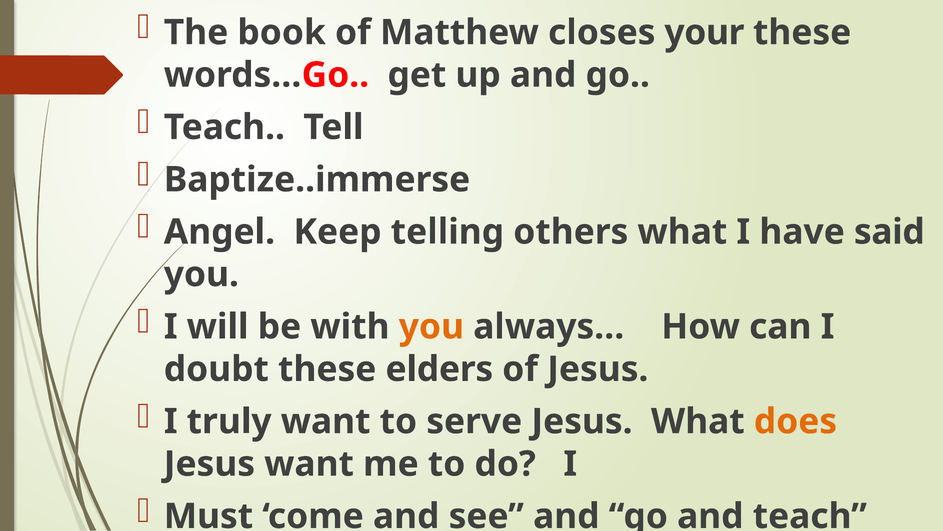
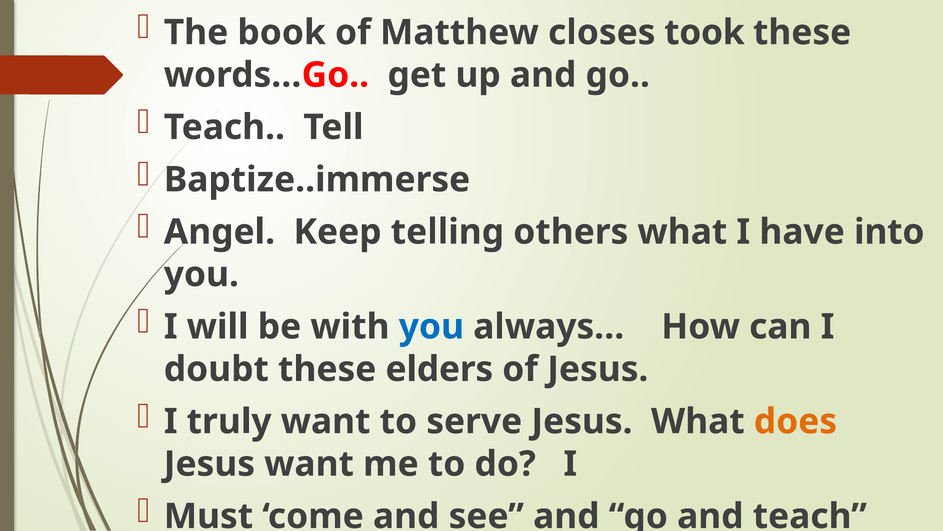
your: your -> took (704, 32)
said: said -> into (889, 232)
you colour: orange -> blue (431, 326)
